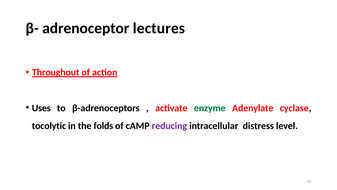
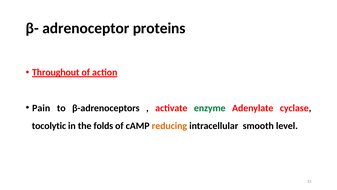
lectures: lectures -> proteins (159, 28)
Uses: Uses -> Pain (41, 108)
reducing colour: purple -> orange (169, 125)
distress: distress -> smooth (258, 125)
